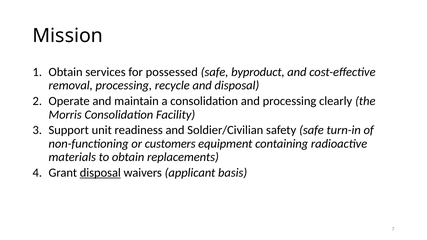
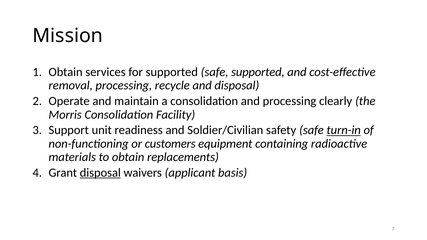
for possessed: possessed -> supported (172, 72)
safe byproduct: byproduct -> supported (258, 72)
turn-in underline: none -> present (344, 130)
